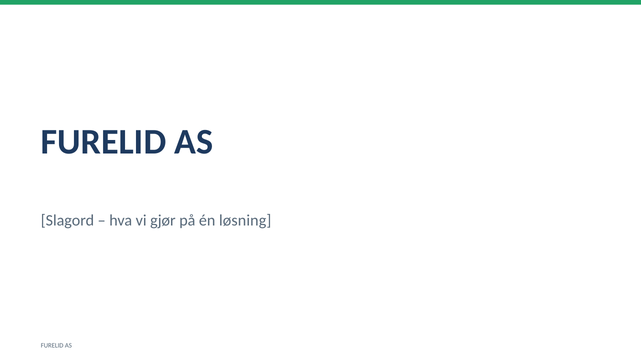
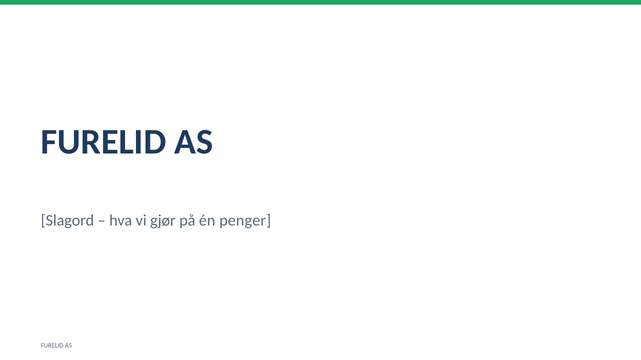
løsning: løsning -> penger (245, 221)
